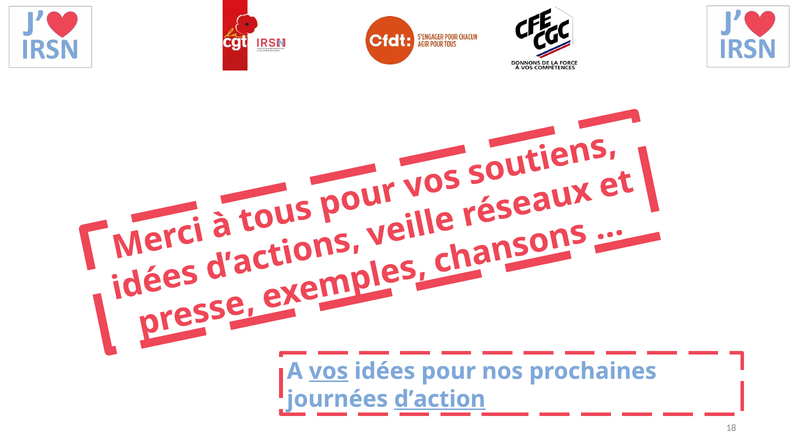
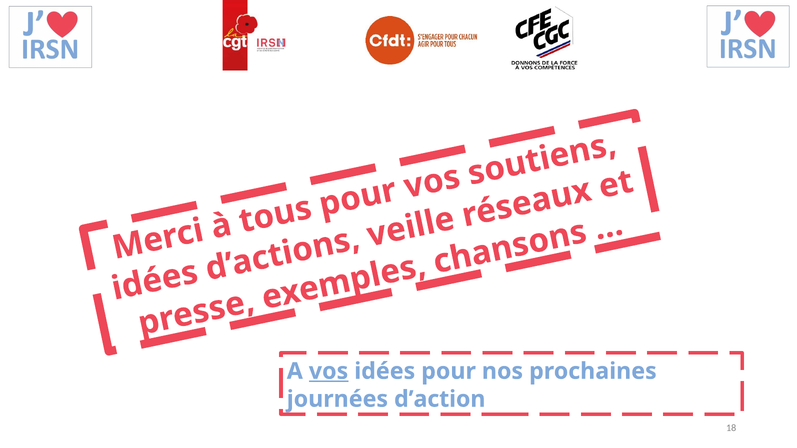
d’action underline: present -> none (440, 399)
